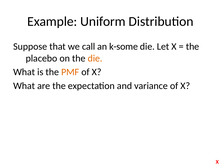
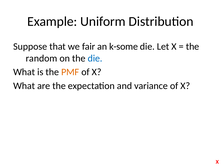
call: call -> fair (89, 46)
placebo: placebo -> random (41, 58)
die colour: orange -> blue (95, 58)
